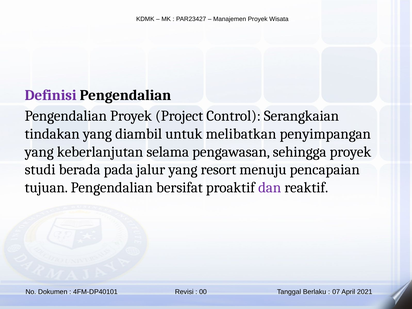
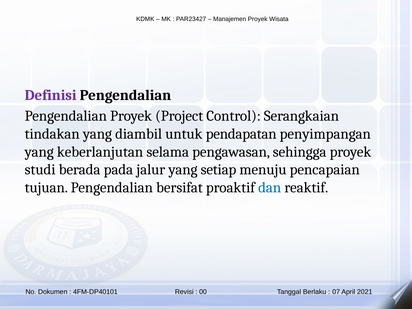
melibatkan: melibatkan -> pendapatan (241, 134)
resort: resort -> setiap (219, 170)
dan colour: purple -> blue (270, 188)
